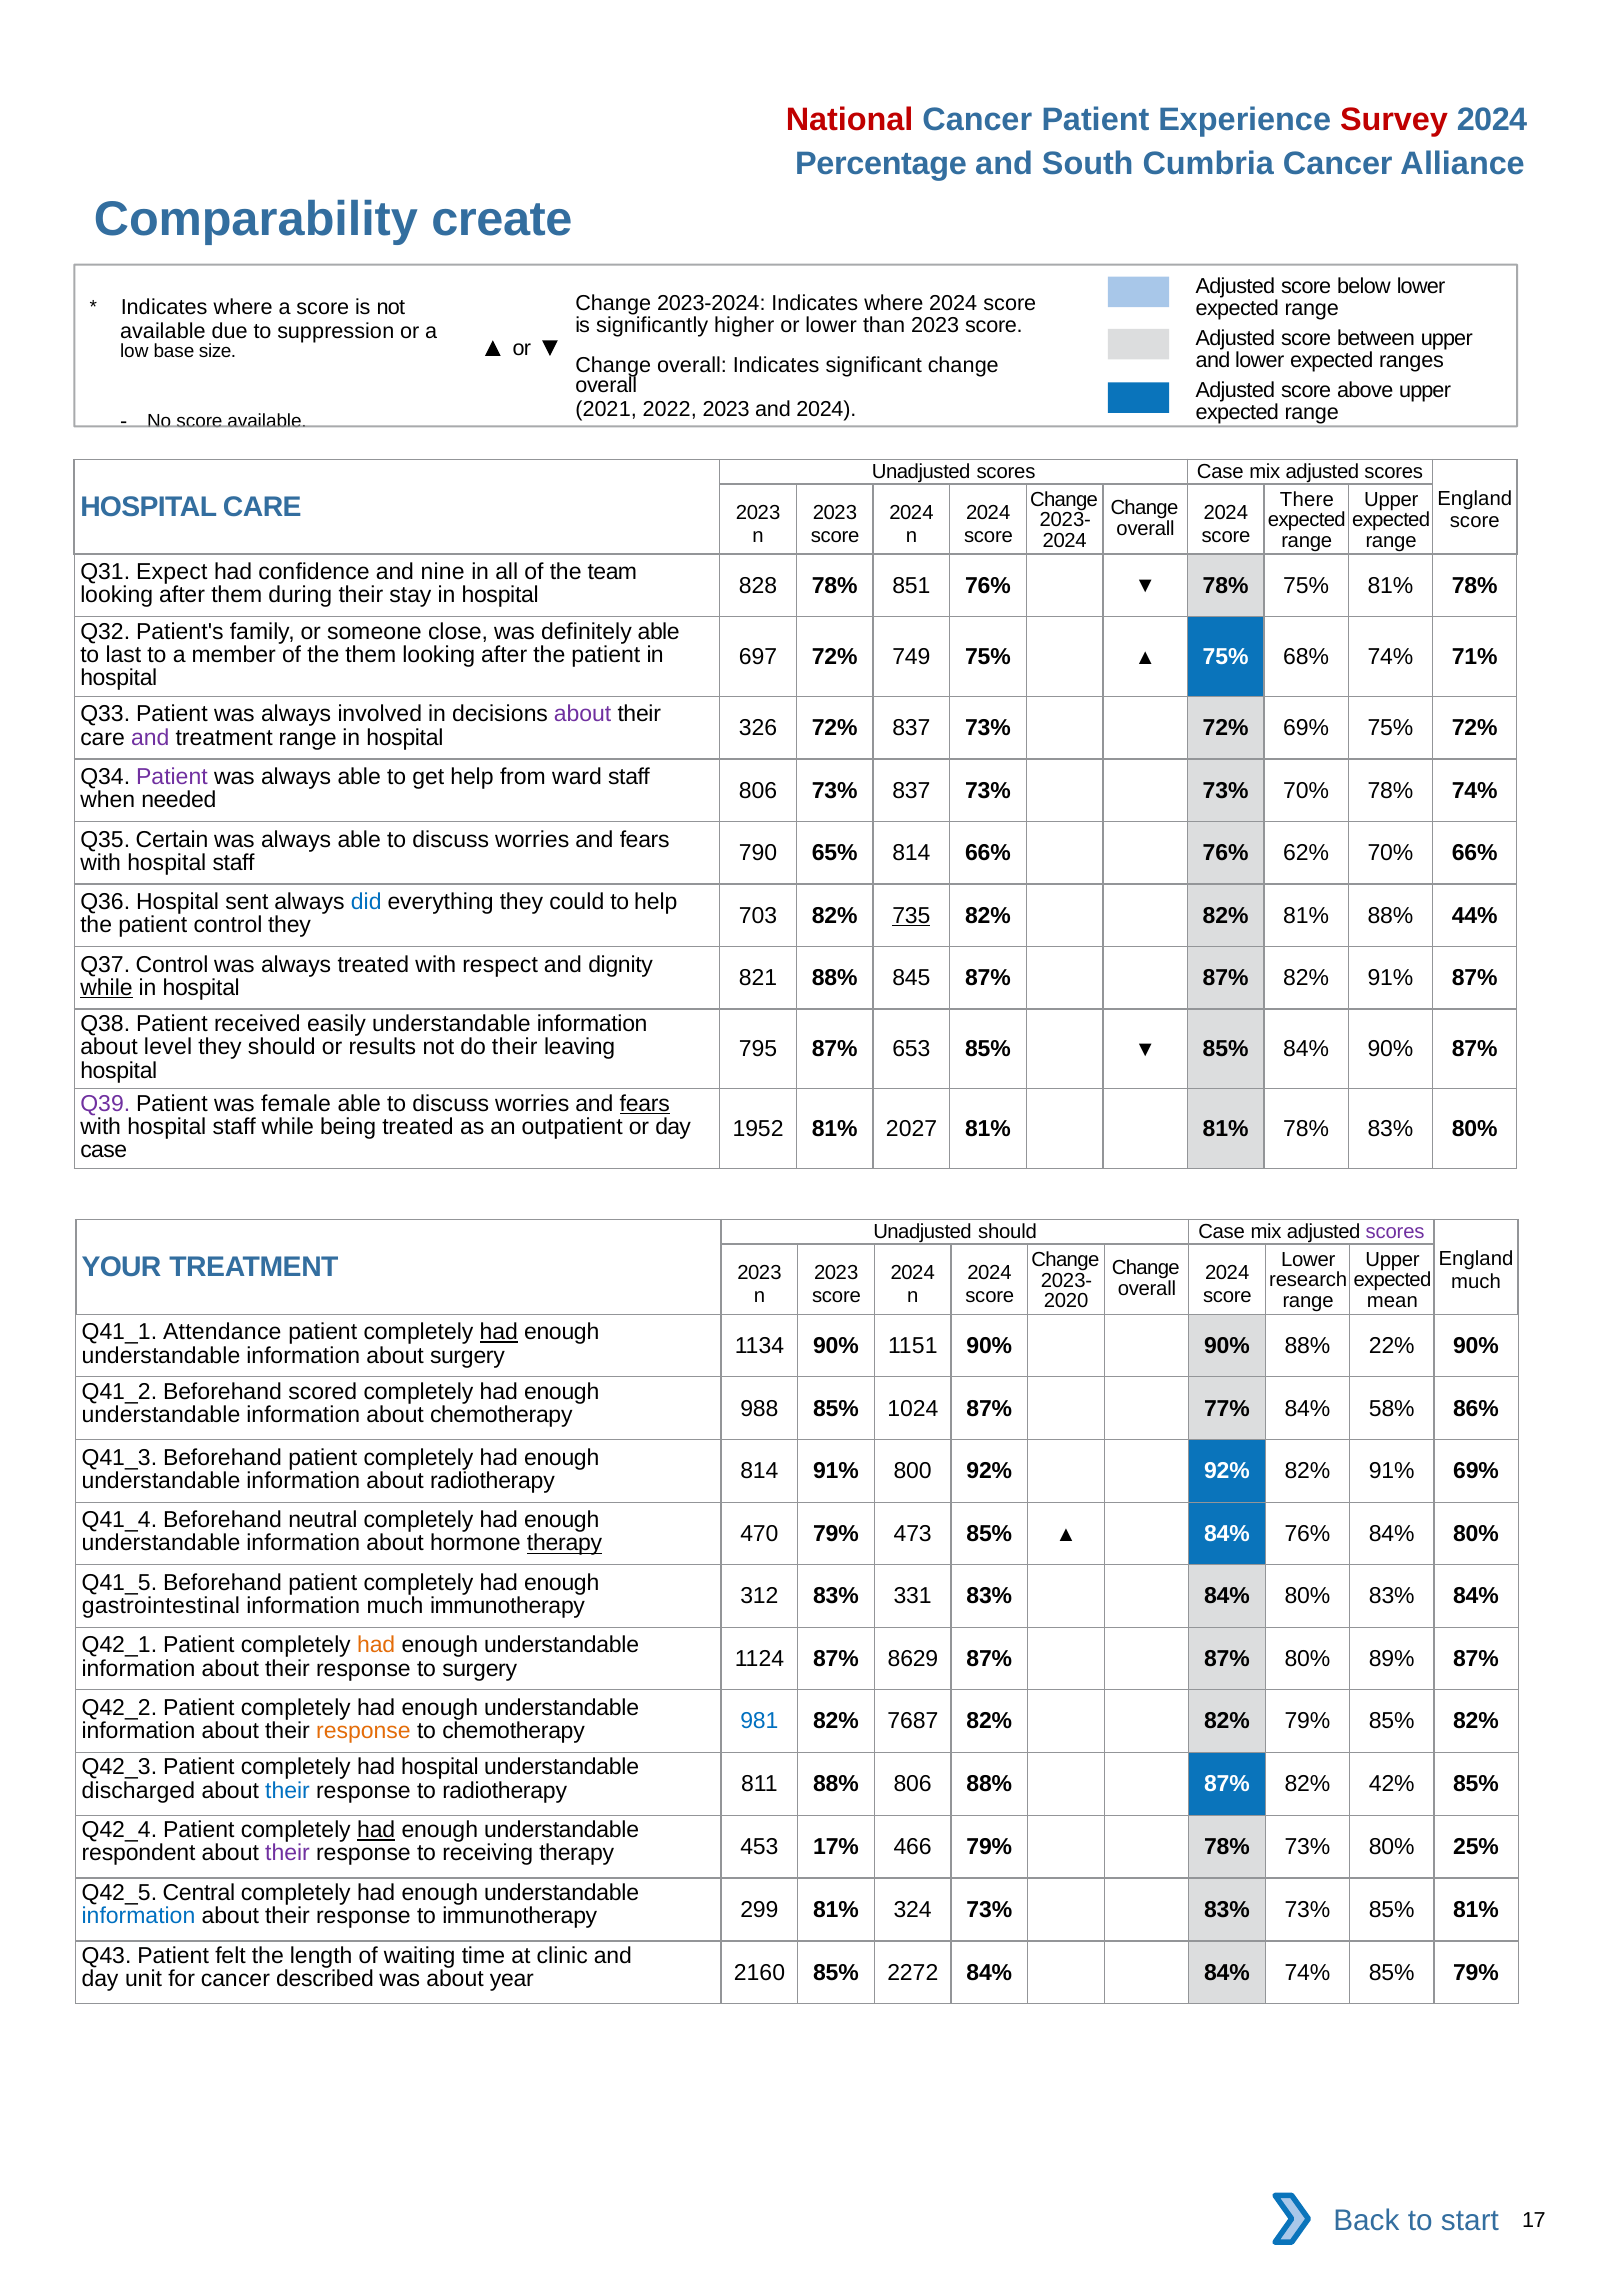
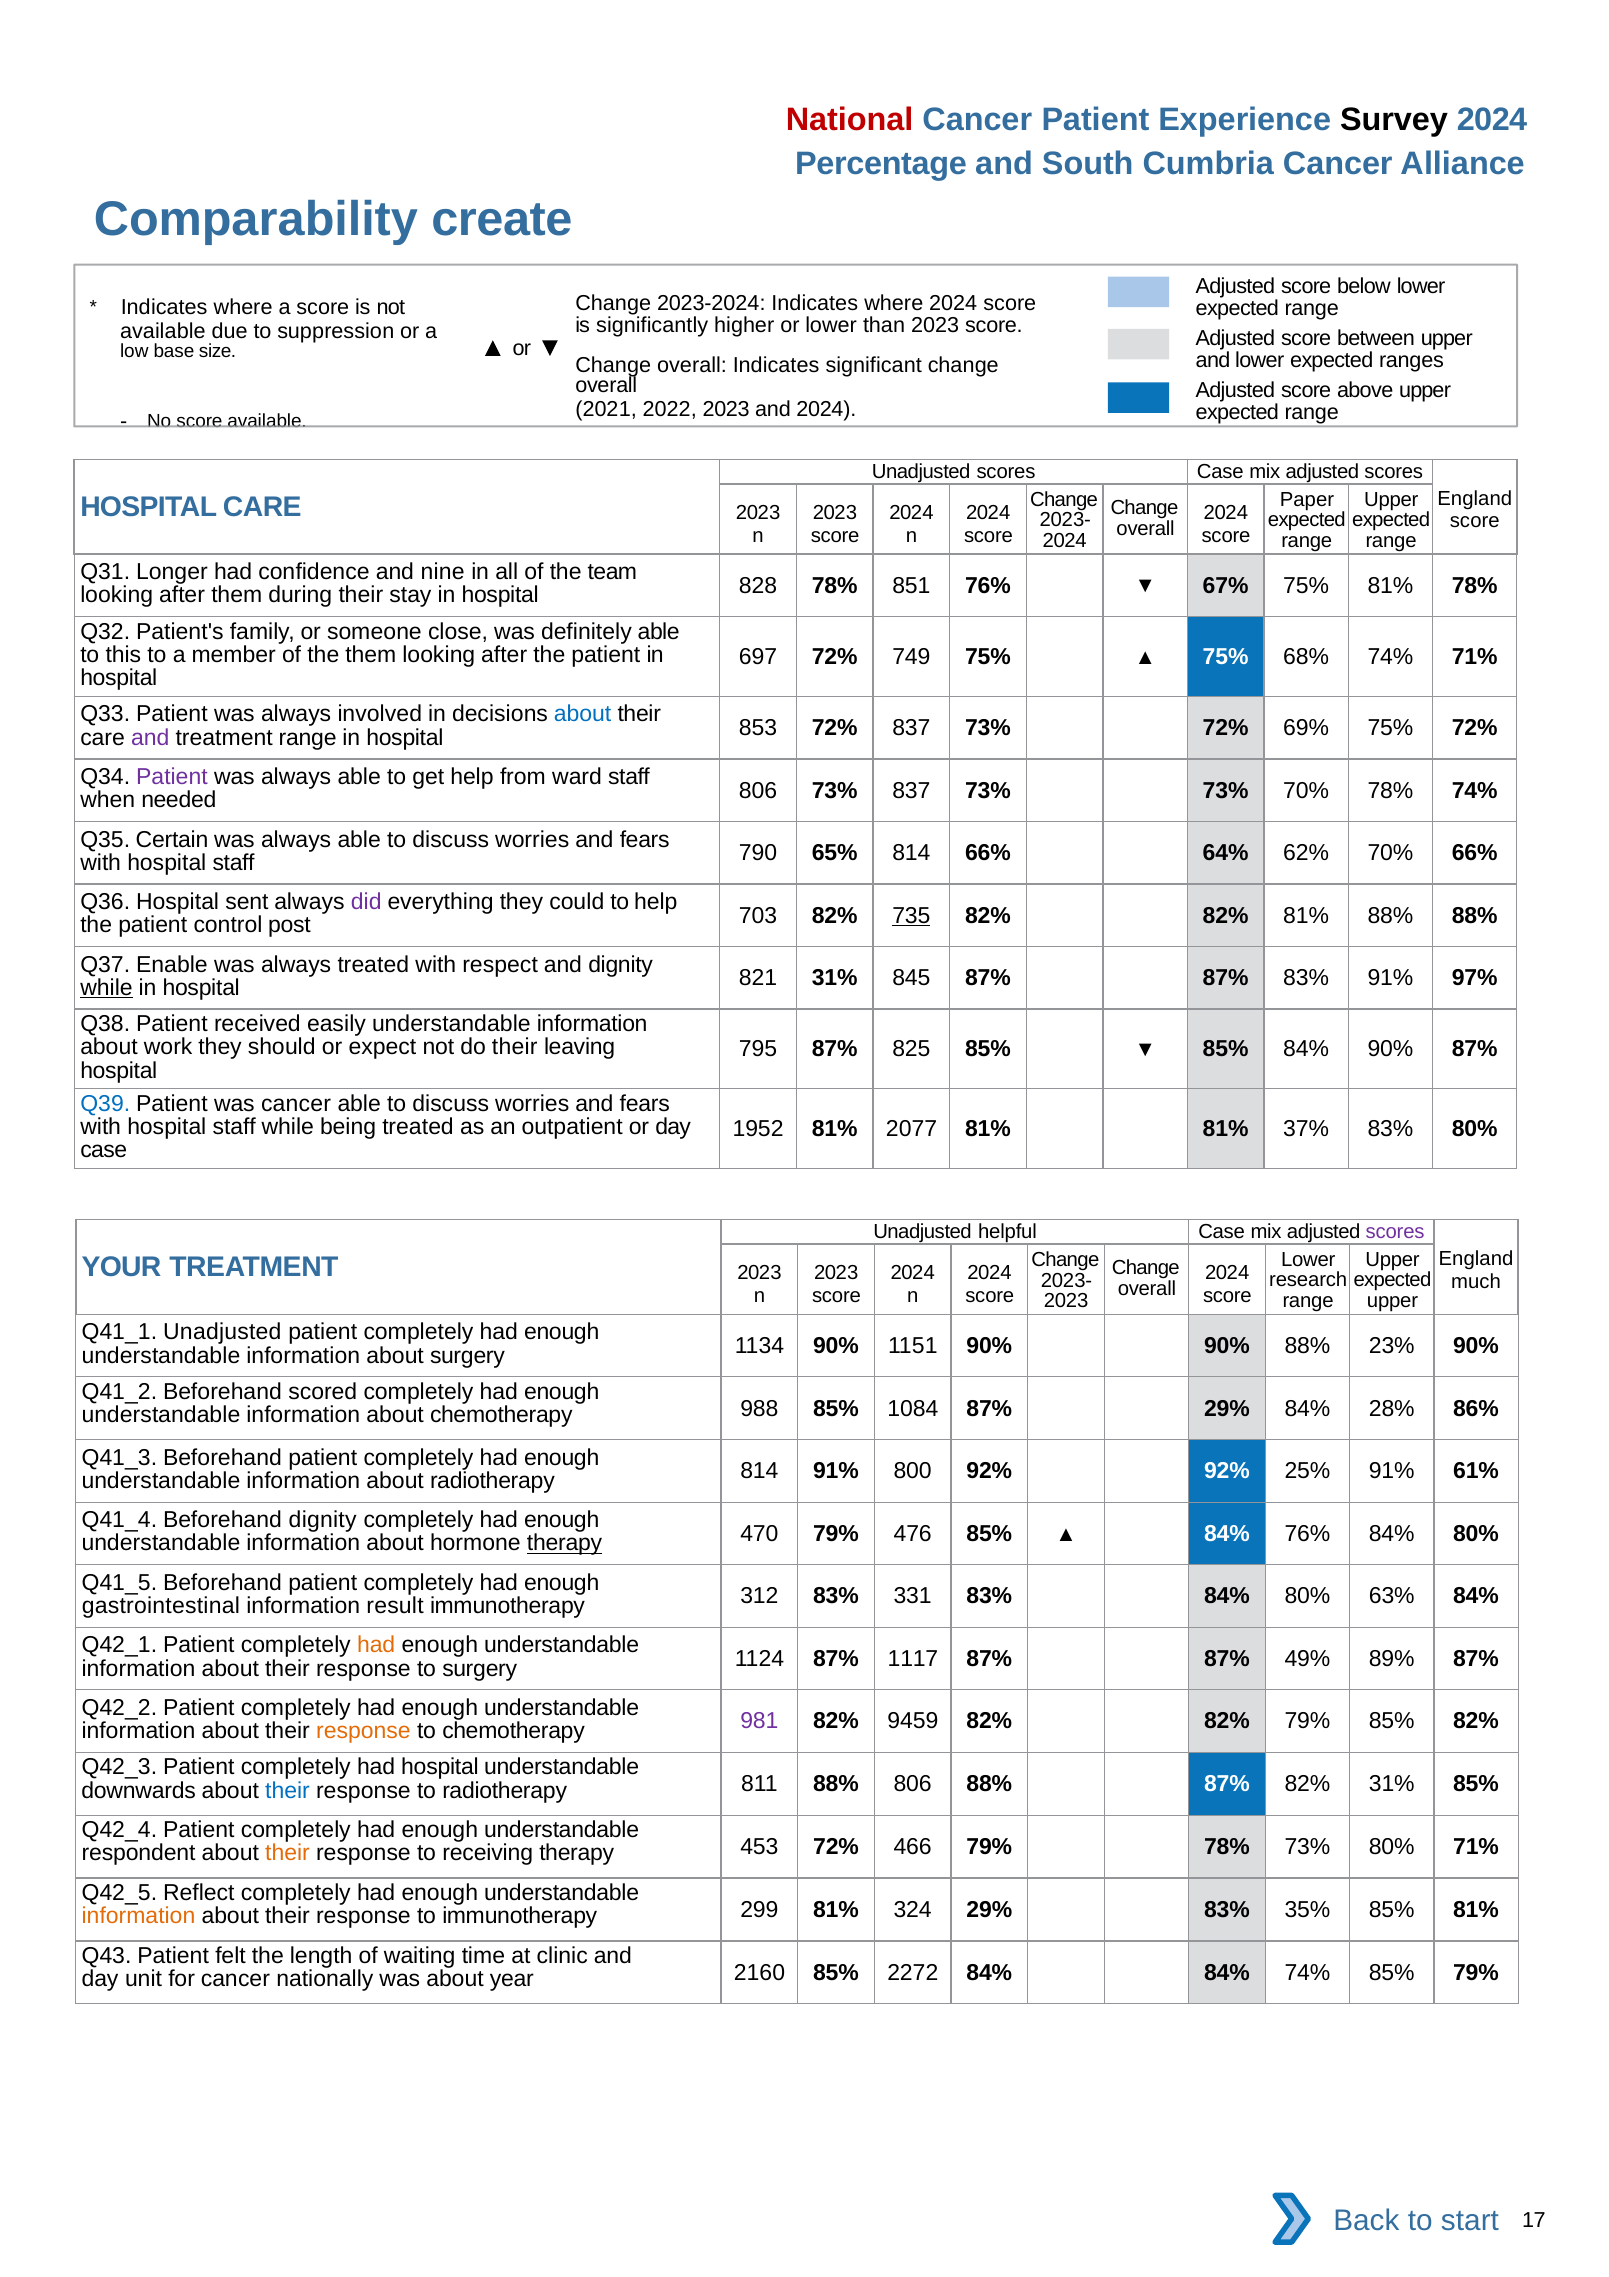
Survey colour: red -> black (1394, 120)
There: There -> Paper (1307, 500)
Expect: Expect -> Longer (172, 572)
78%: 78% -> 67% (1226, 586)
last: last -> this (123, 655)
about colour: purple -> blue (583, 714)
326: 326 -> 853 (758, 728)
66% 76%: 76% -> 64% (1226, 853)
did colour: blue -> purple (366, 902)
control they: they -> post (289, 925)
88% 44%: 44% -> 88% (1475, 916)
Q37 Control: Control -> Enable (172, 965)
821 88%: 88% -> 31% (835, 978)
87% 87% 82%: 82% -> 83% (1306, 978)
91% 87%: 87% -> 97% (1475, 978)
level: level -> work (168, 1047)
results: results -> expect (382, 1047)
653: 653 -> 825 (911, 1049)
Q39 colour: purple -> blue (105, 1104)
was female: female -> cancer (296, 1104)
fears underline: present -> none (645, 1104)
2027: 2027 -> 2077 (912, 1129)
81% 81% 78%: 78% -> 37% (1306, 1129)
Unadjusted should: should -> helpful (1007, 1232)
2020: 2020 -> 2023 (1066, 1301)
mean: mean -> upper (1392, 1301)
Attendance: Attendance -> Unadjusted (222, 1332)
had underline: present -> none (499, 1332)
22%: 22% -> 23% (1392, 1346)
1024: 1024 -> 1084 (913, 1408)
87% 77%: 77% -> 29% (1227, 1408)
58%: 58% -> 28% (1392, 1408)
92% 82%: 82% -> 25% (1307, 1471)
91% 69%: 69% -> 61% (1476, 1471)
Beforehand neutral: neutral -> dignity (323, 1520)
473: 473 -> 476 (913, 1534)
information much: much -> result (395, 1606)
80% 83%: 83% -> 63% (1392, 1596)
8629: 8629 -> 1117 (913, 1659)
87% 80%: 80% -> 49% (1307, 1659)
981 colour: blue -> purple (759, 1721)
7687: 7687 -> 9459 (913, 1721)
discharged: discharged -> downwards (139, 1790)
82% 42%: 42% -> 31% (1392, 1784)
had underline: present -> none (376, 1830)
their colour: purple -> orange (288, 1853)
453 17%: 17% -> 72% (836, 1847)
80% 25%: 25% -> 71% (1476, 1847)
Central: Central -> Reflect (199, 1893)
information colour: blue -> orange (138, 1916)
324 73%: 73% -> 29% (989, 1910)
83% 73%: 73% -> 35% (1307, 1910)
described: described -> nationally (325, 1979)
